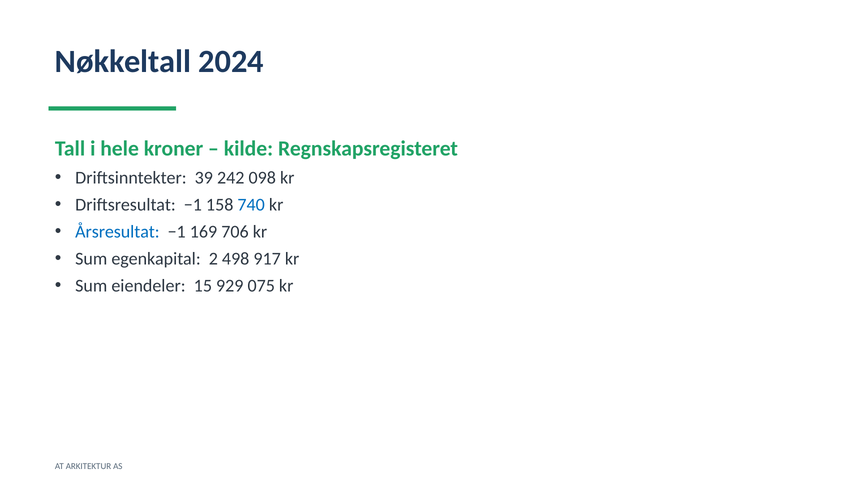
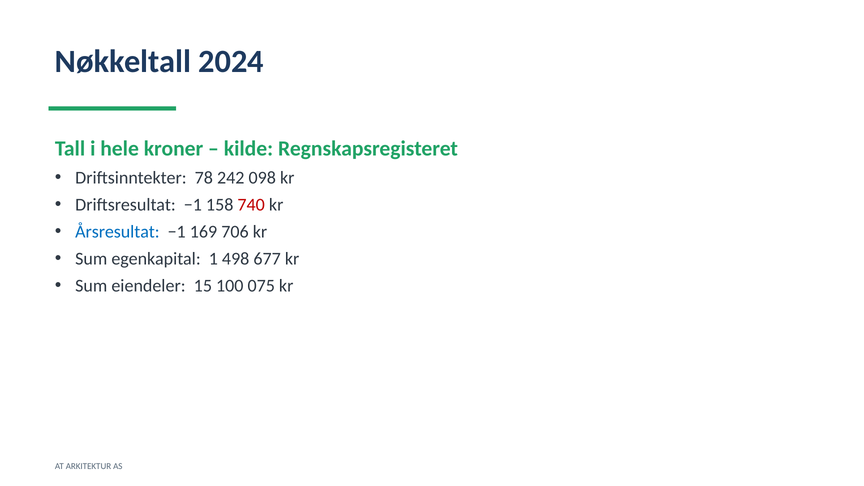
39: 39 -> 78 (204, 178)
740 colour: blue -> red (251, 205)
2: 2 -> 1 (213, 259)
917: 917 -> 677 (267, 259)
929: 929 -> 100 (230, 286)
